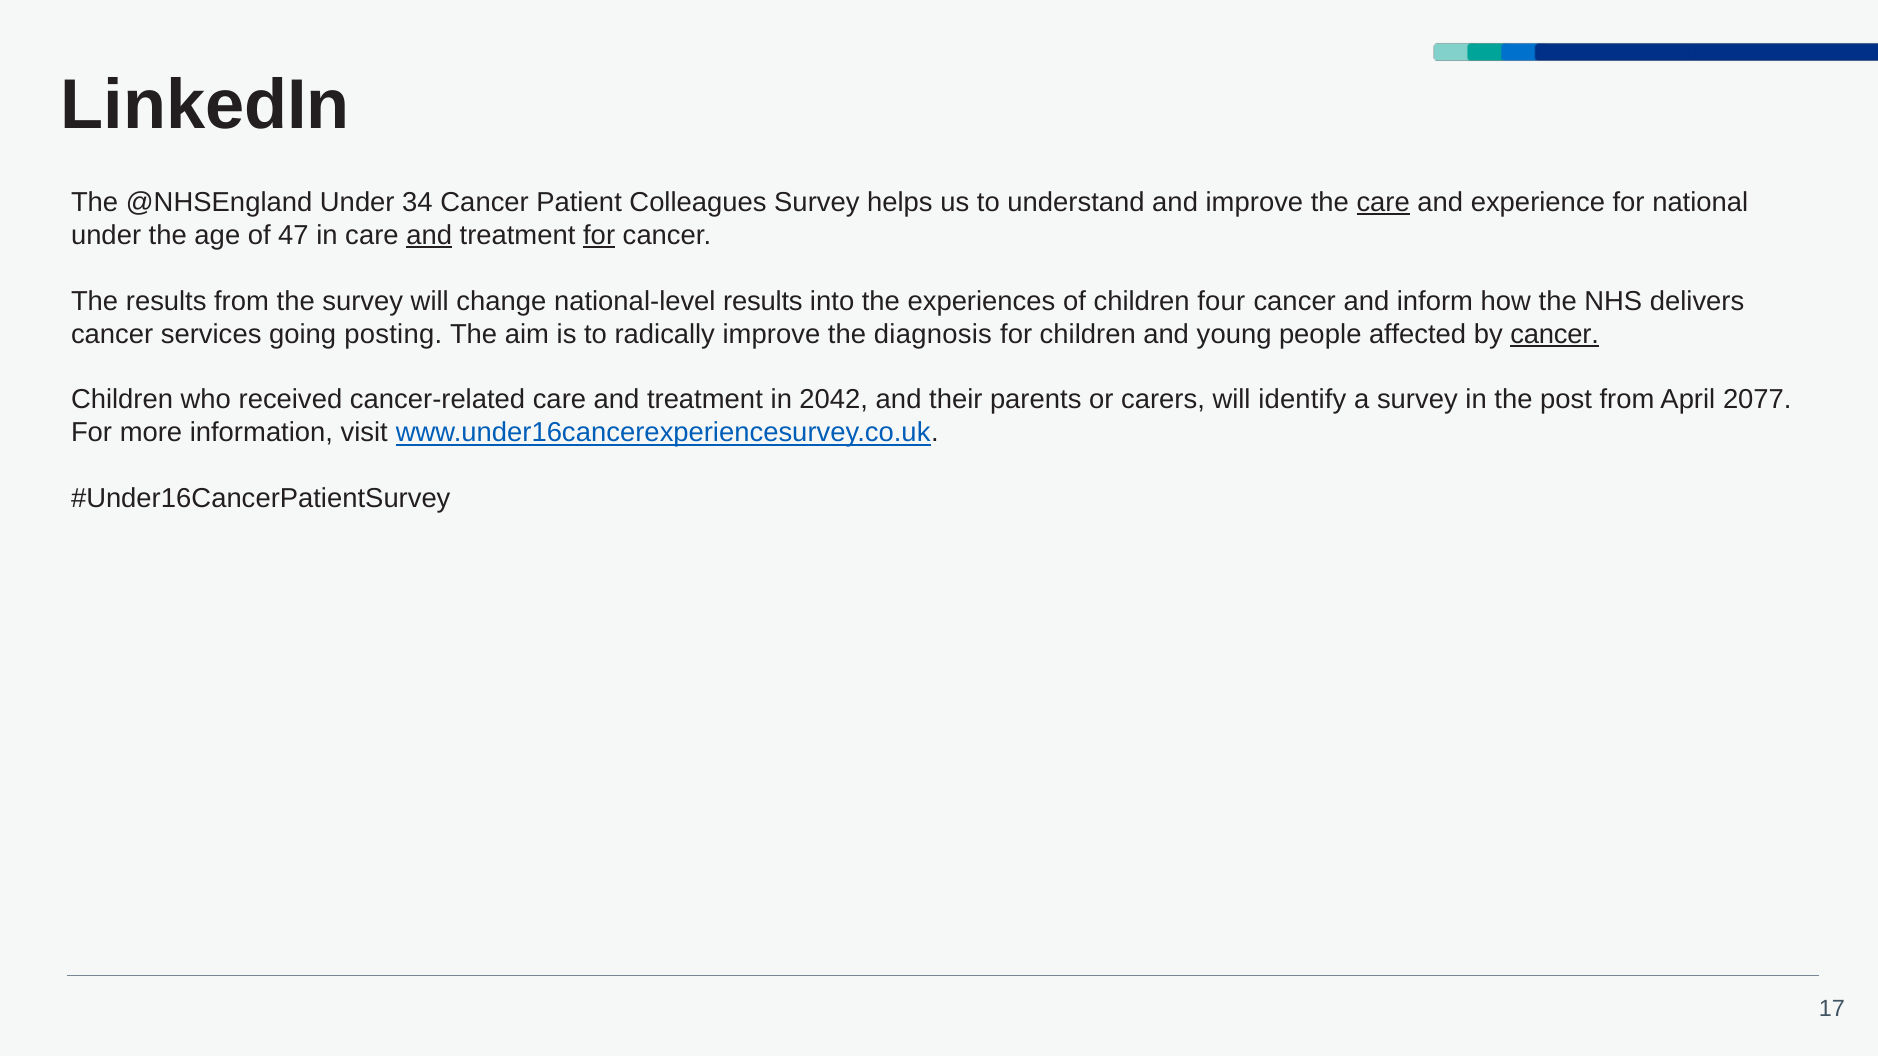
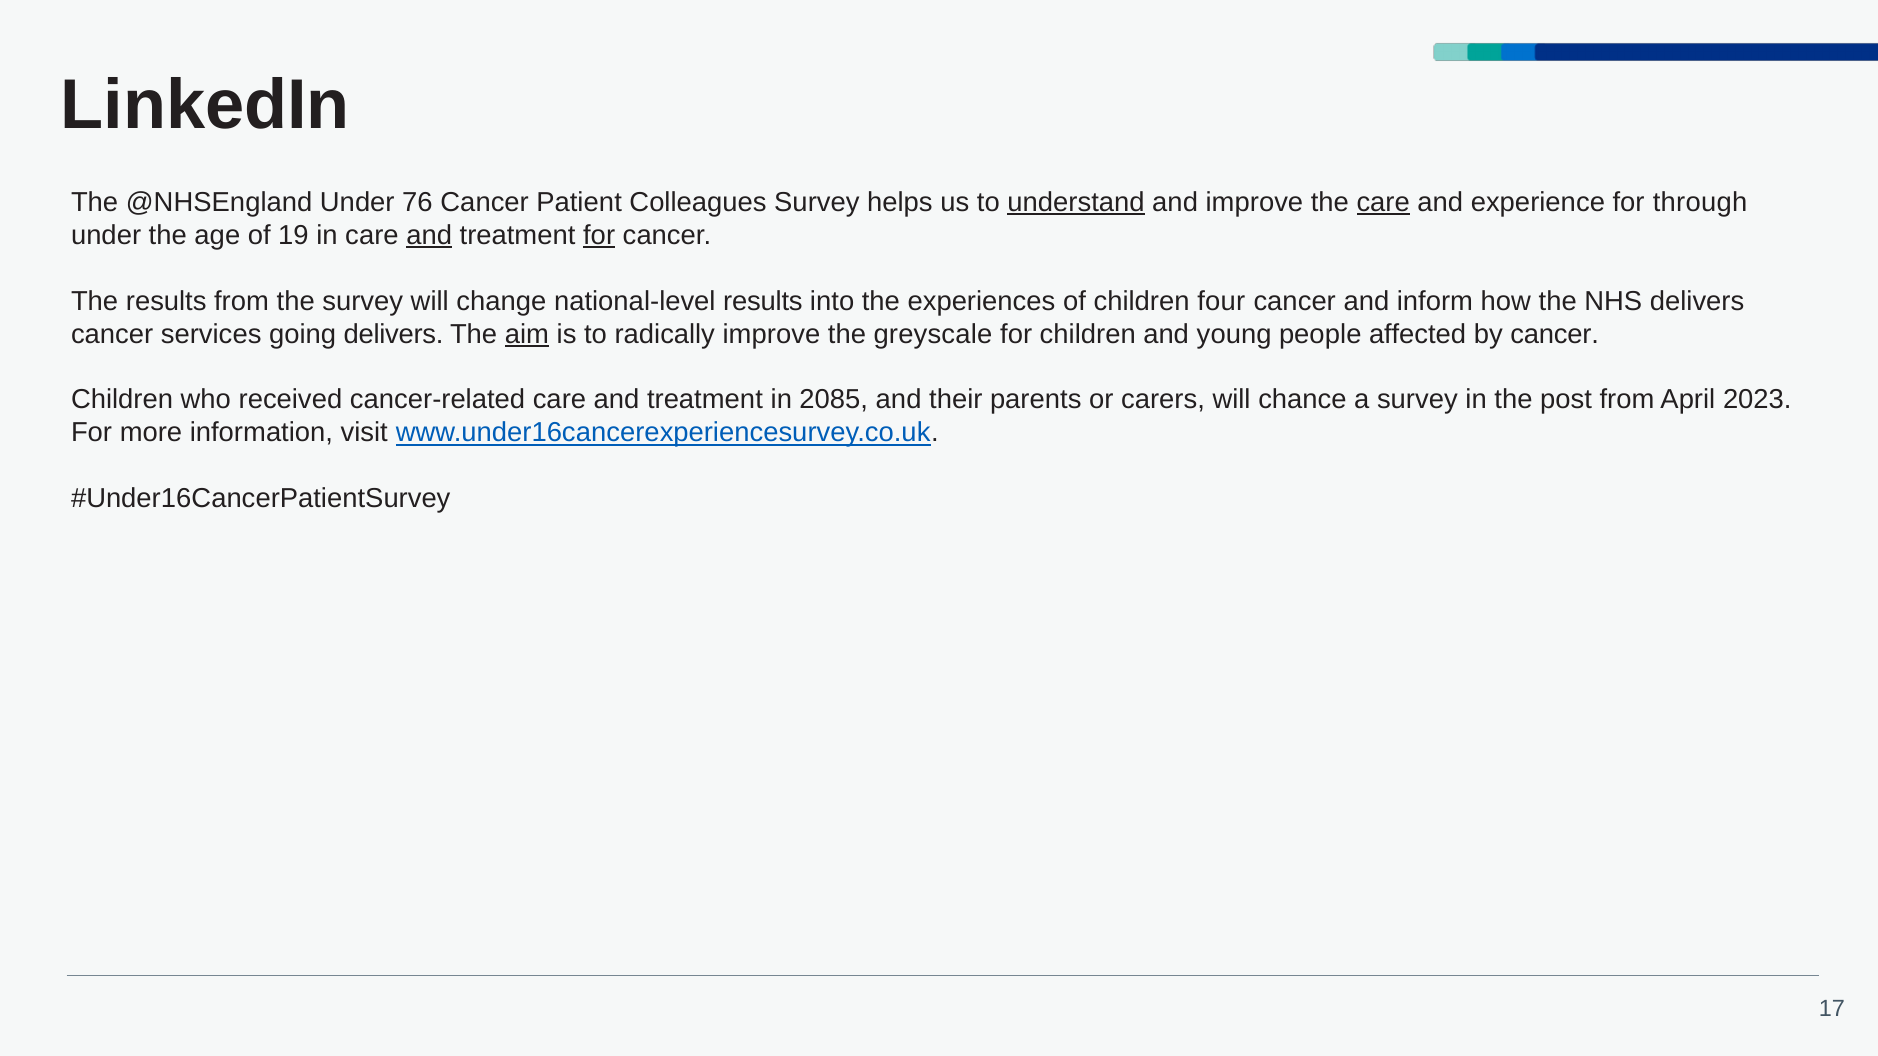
34: 34 -> 76 (417, 203)
understand underline: none -> present (1076, 203)
national: national -> through (1700, 203)
47: 47 -> 19 (293, 235)
going posting: posting -> delivers (394, 334)
aim underline: none -> present (527, 334)
diagnosis: diagnosis -> greyscale (933, 334)
cancer underline: present -> none (1555, 334)
2042: 2042 -> 2085 (834, 400)
identify: identify -> chance (1302, 400)
2077: 2077 -> 2023 (1757, 400)
